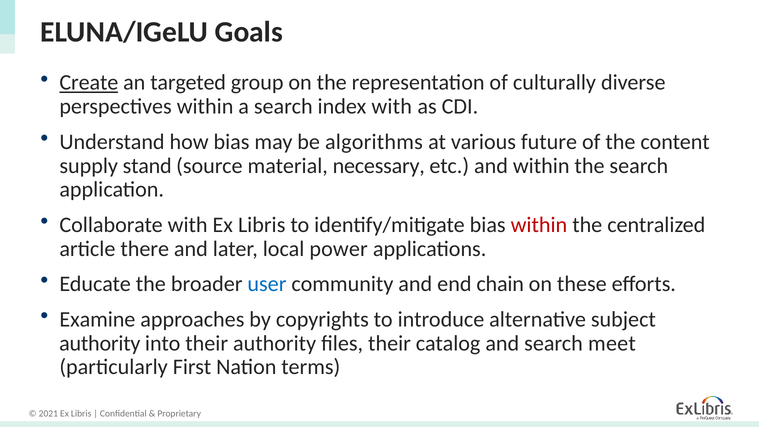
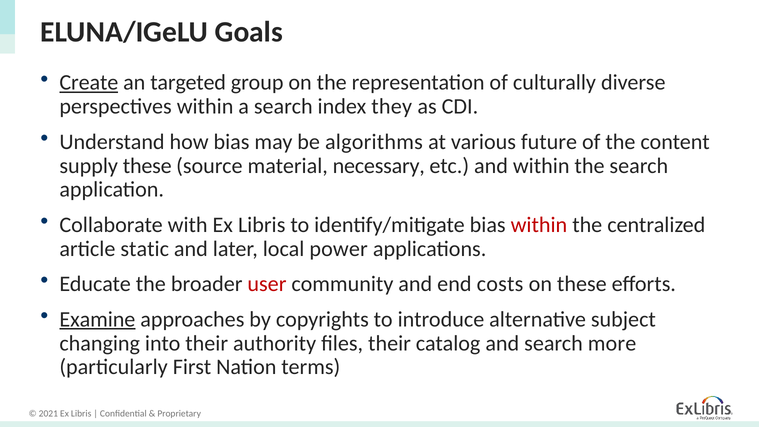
index with: with -> they (392, 107)
supply stand: stand -> these (147, 166)
there: there -> static (145, 249)
user colour: blue -> red (267, 284)
chain: chain -> costs (500, 284)
Examine underline: none -> present (97, 319)
authority: authority -> changing (100, 343)
meet: meet -> more (612, 343)
